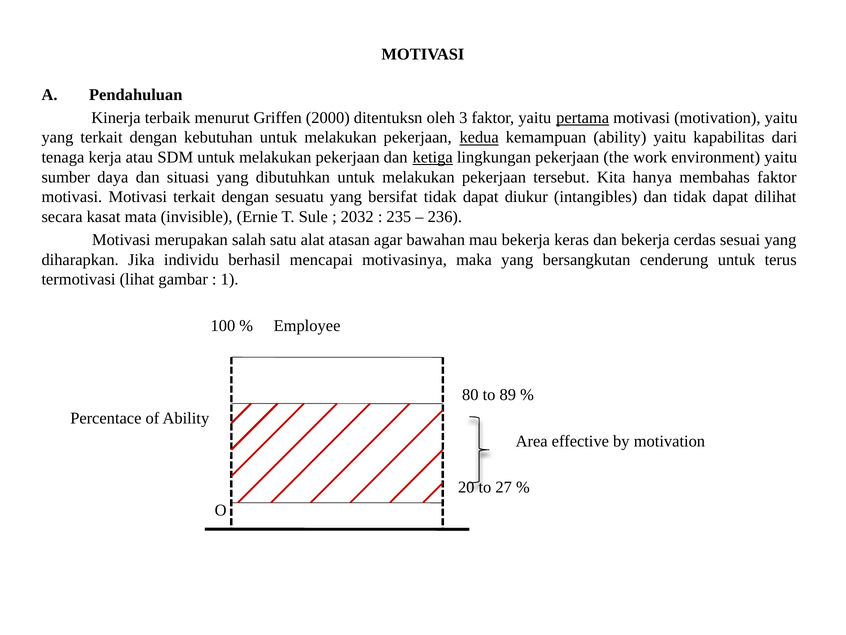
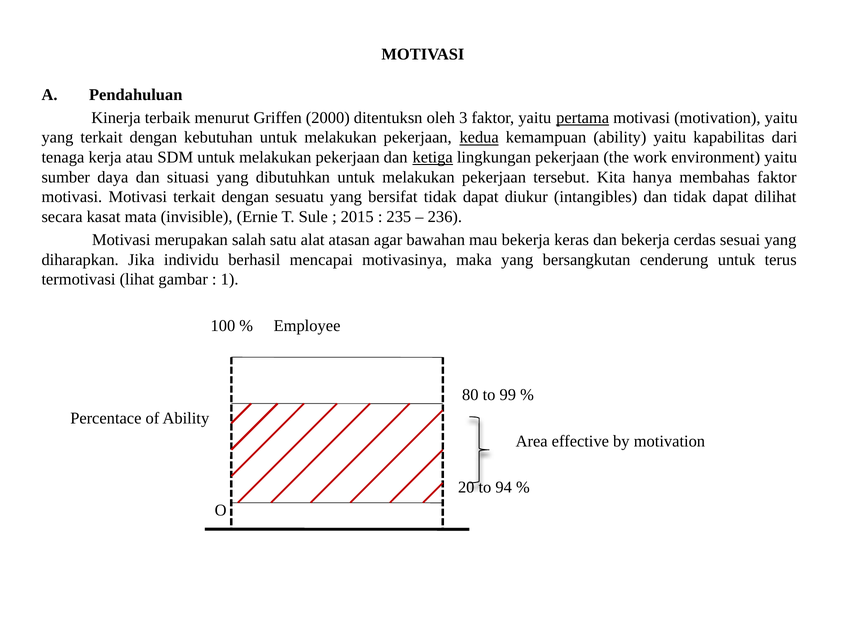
2032: 2032 -> 2015 (357, 217)
89: 89 -> 99 (508, 395)
27: 27 -> 94 (504, 487)
